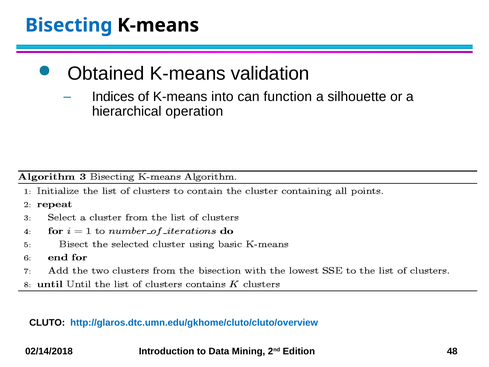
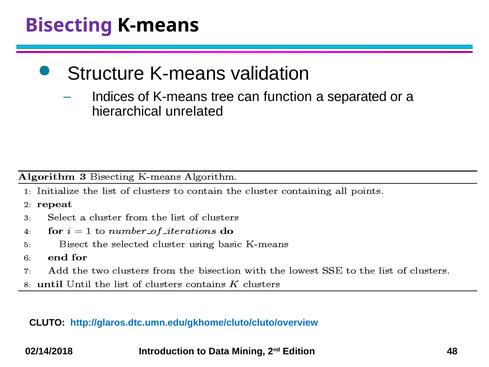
Bisecting colour: blue -> purple (69, 25)
Obtained: Obtained -> Structure (106, 74)
into: into -> tree (223, 97)
silhouette: silhouette -> separated (357, 97)
operation: operation -> unrelated (194, 111)
